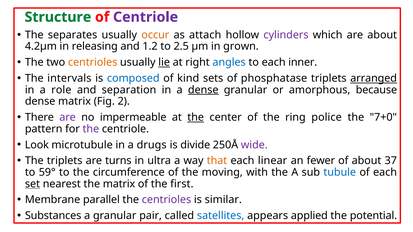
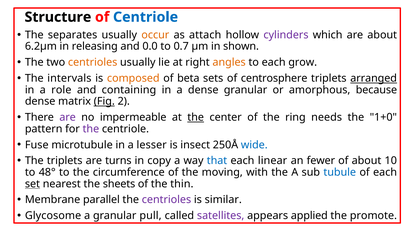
Structure colour: green -> black (58, 17)
Centriole colour: purple -> blue (146, 17)
4.2µm: 4.2µm -> 6.2µm (41, 47)
1.2: 1.2 -> 0.0 (150, 47)
2.5: 2.5 -> 0.7 (181, 47)
grown: grown -> shown (241, 47)
lie underline: present -> none (164, 62)
angles colour: blue -> orange (229, 62)
inner: inner -> grow (303, 62)
composed colour: blue -> orange (133, 78)
kind: kind -> beta (188, 78)
phosphatase: phosphatase -> centrosphere (274, 78)
separation: separation -> containing (129, 90)
dense underline: present -> none (203, 90)
Fig underline: none -> present (104, 102)
police: police -> needs (327, 117)
7+0: 7+0 -> 1+0 (383, 117)
Look: Look -> Fuse (37, 145)
drugs: drugs -> lesser (152, 145)
divide: divide -> insect (195, 145)
wide colour: purple -> blue (254, 145)
ultra: ultra -> copy (159, 161)
that colour: orange -> blue (217, 161)
37: 37 -> 10 (391, 161)
59°: 59° -> 48° (47, 173)
the matrix: matrix -> sheets (119, 184)
first: first -> thin (182, 184)
Substances: Substances -> Glycosome (53, 216)
pair: pair -> pull (151, 216)
satellites colour: blue -> purple (221, 216)
potential: potential -> promote (373, 216)
